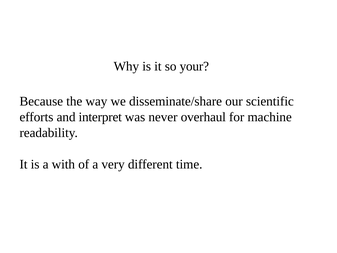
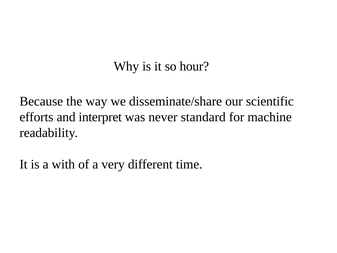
your: your -> hour (194, 66)
overhaul: overhaul -> standard (203, 117)
